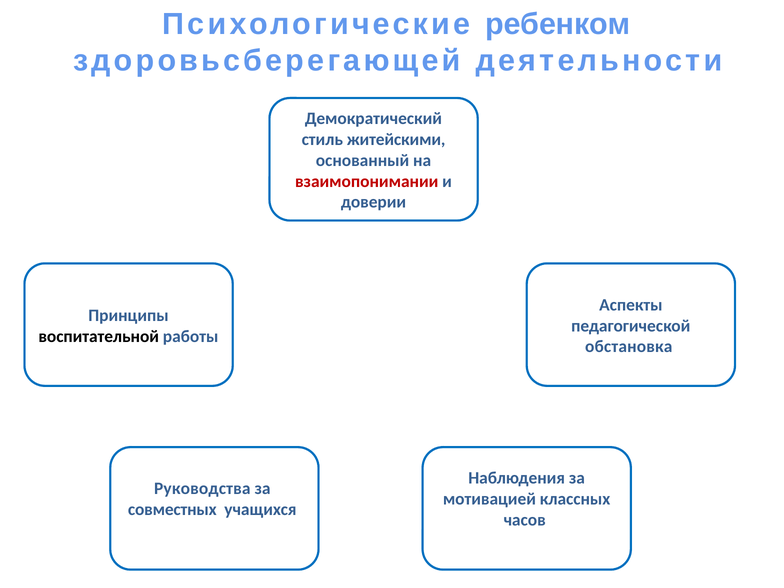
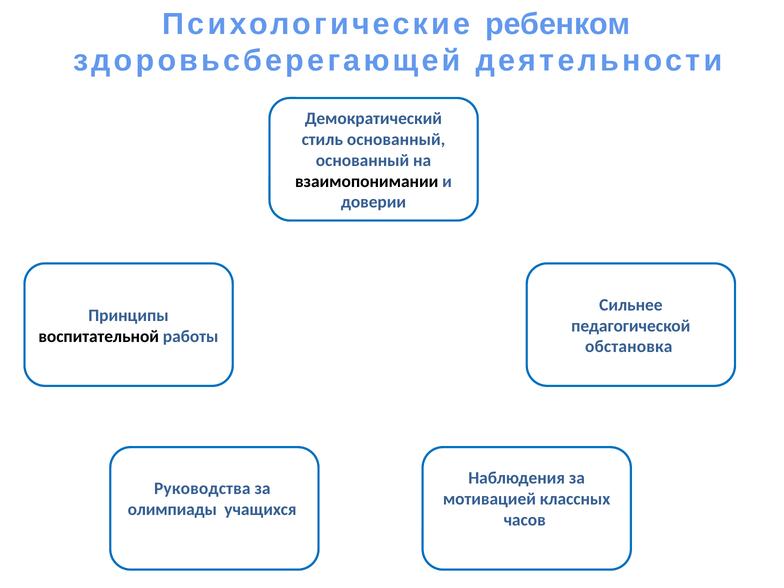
стиль житейскими: житейскими -> основанный (396, 140)
взаимопонимании colour: red -> black (367, 181)
Аспекты: Аспекты -> Сильнее (631, 305)
совместных: совместных -> олимпиады (172, 510)
